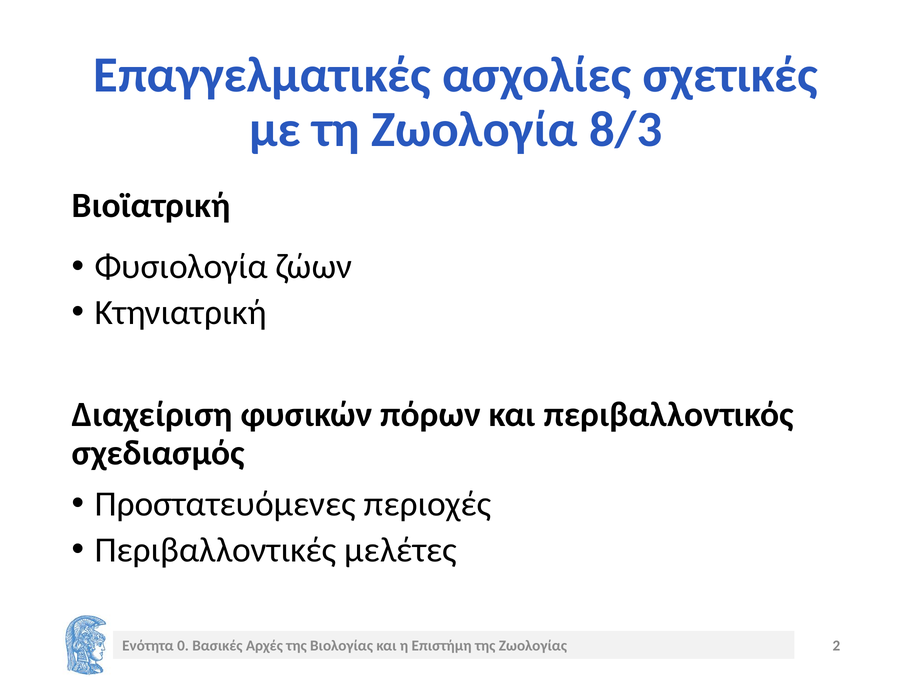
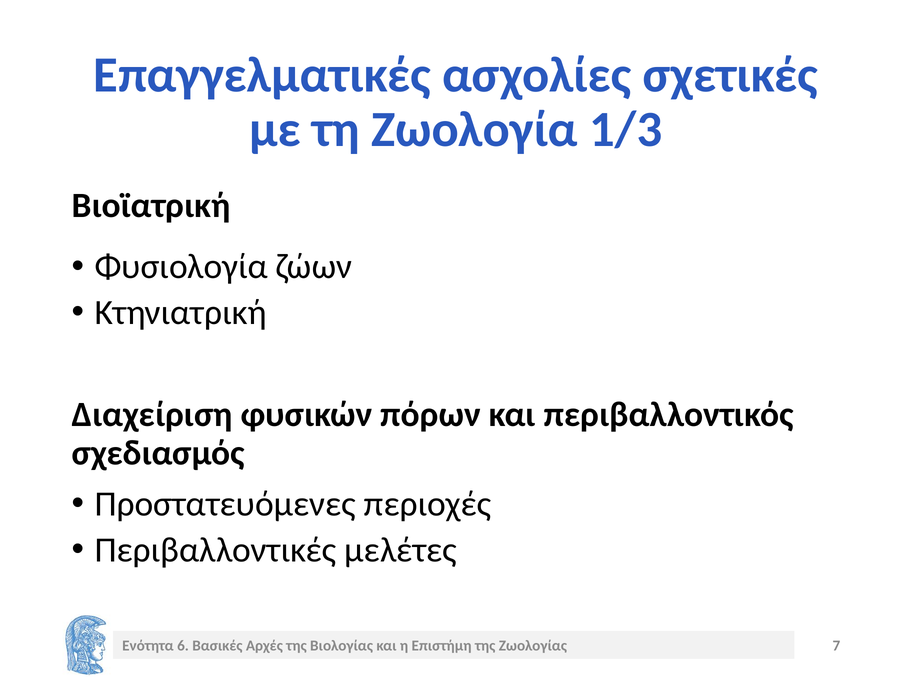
8/3: 8/3 -> 1/3 (626, 130)
0: 0 -> 6 (183, 646)
2: 2 -> 7 (836, 646)
